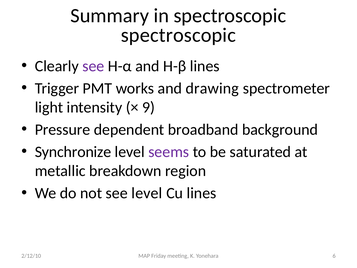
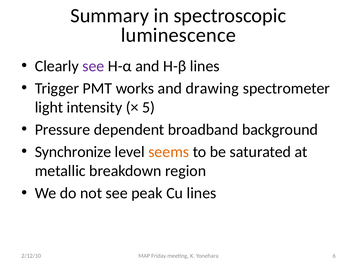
spectroscopic: spectroscopic -> luminescence (178, 35)
9: 9 -> 5 (149, 107)
seems colour: purple -> orange (169, 152)
see level: level -> peak (147, 193)
